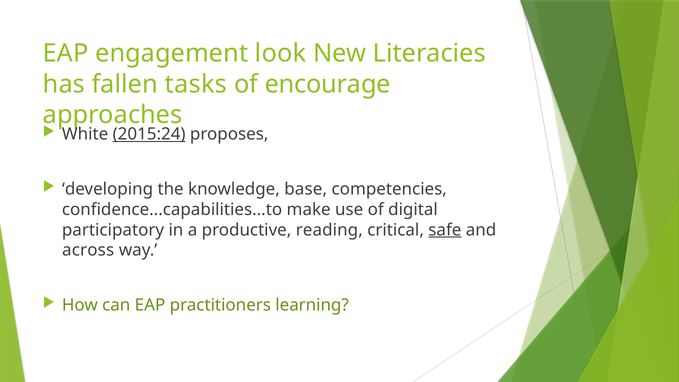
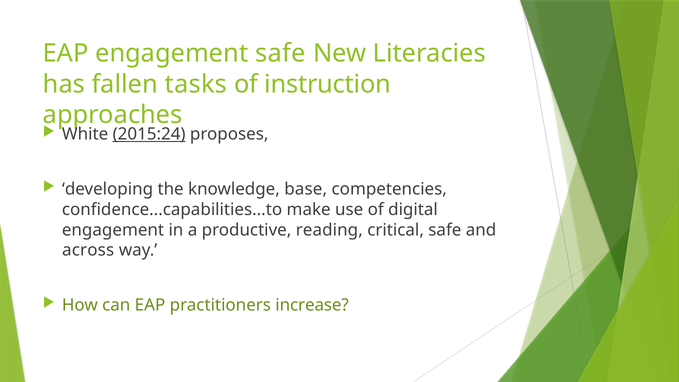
engagement look: look -> safe (281, 54)
encourage: encourage -> instruction (328, 84)
participatory: participatory -> engagement (113, 230)
safe underline: present -> none (445, 230)
learning: learning -> increase (312, 305)
